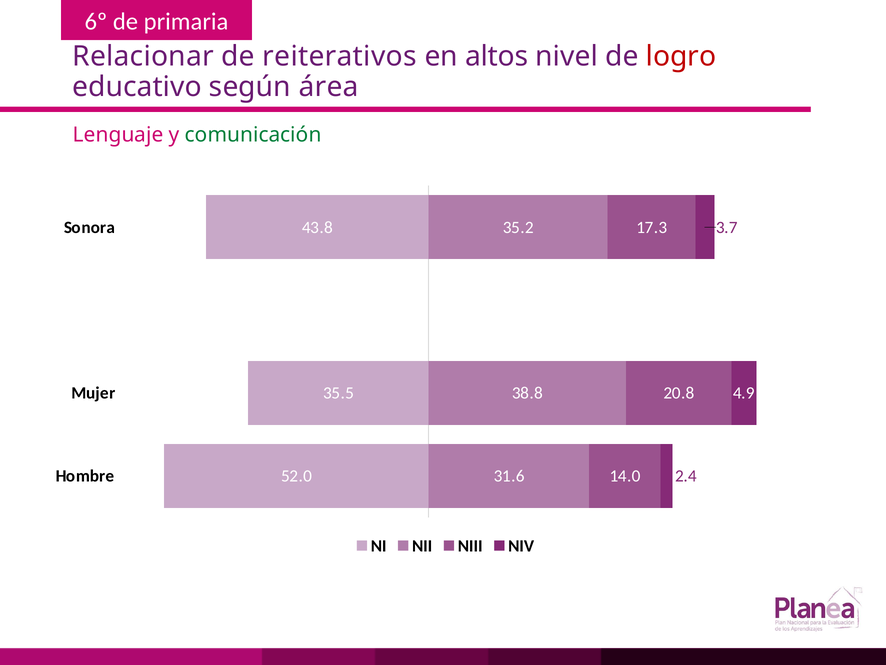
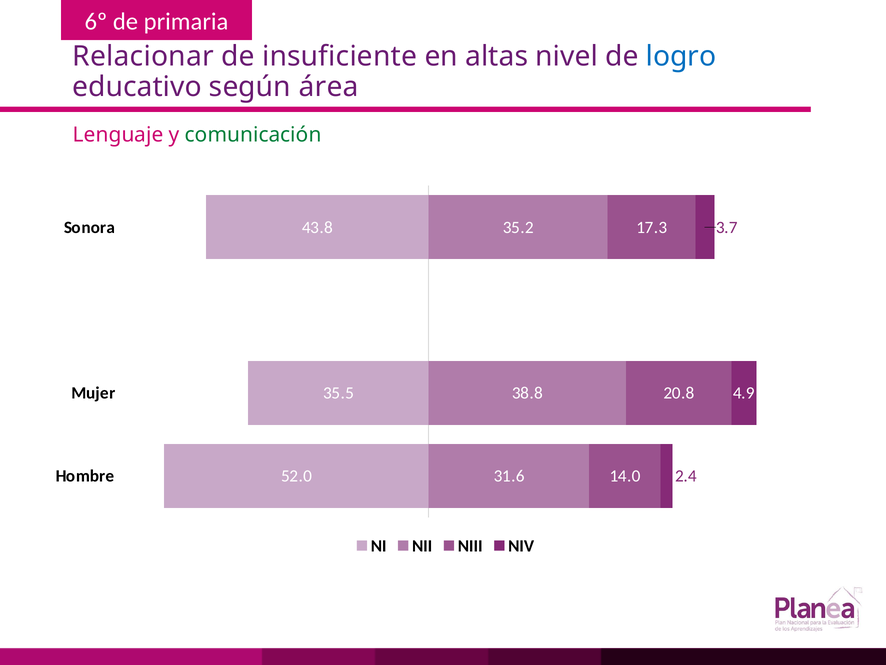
reiterativos: reiterativos -> insuficiente (340, 57)
altos: altos -> altas (497, 57)
logro colour: red -> blue (681, 57)
